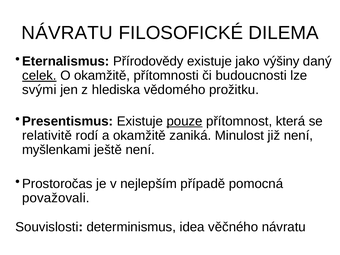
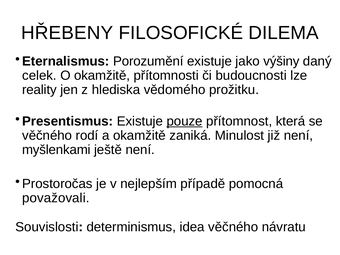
NÁVRATU: NÁVRATU -> HŘEBENY (67, 33)
Přírodovědy: Přírodovědy -> Porozumění (148, 61)
celek underline: present -> none (39, 76)
svými: svými -> reality (39, 90)
relativitě: relativitě -> věčného (47, 136)
